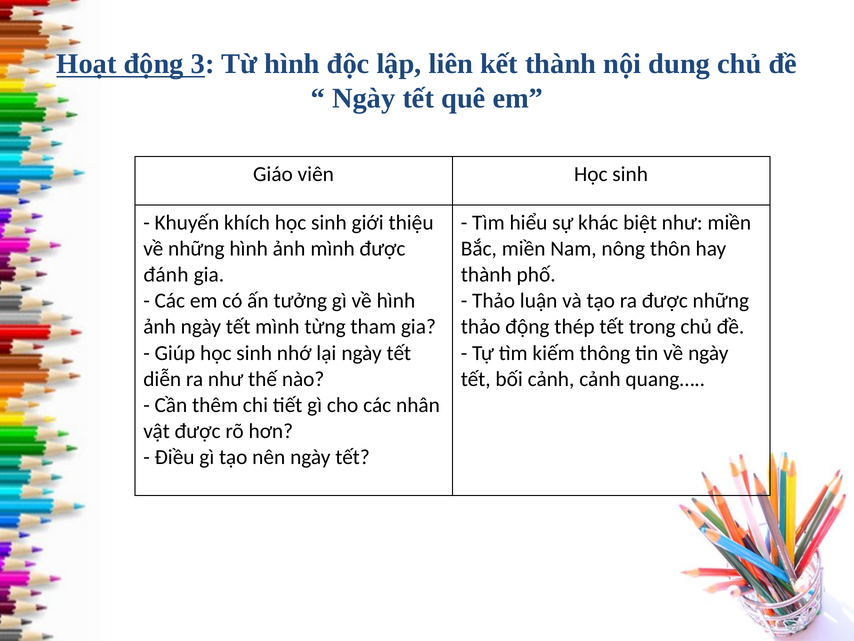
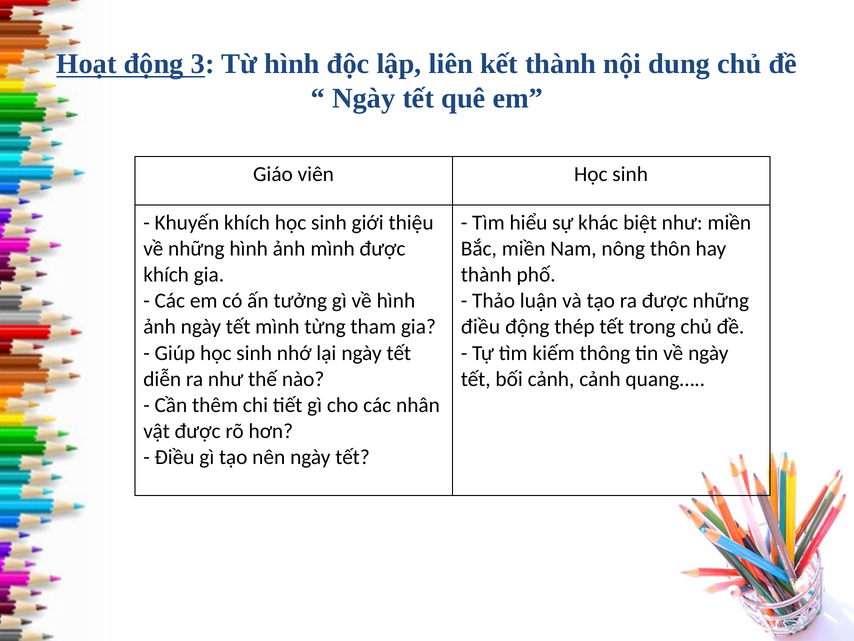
đánh: đánh -> khích (166, 275)
thảo: thảo -> điều (481, 327)
